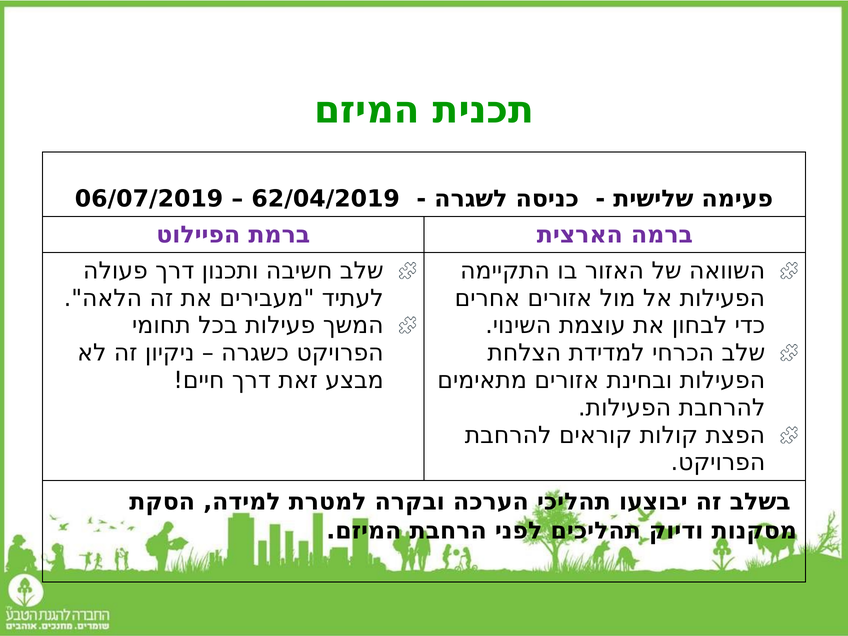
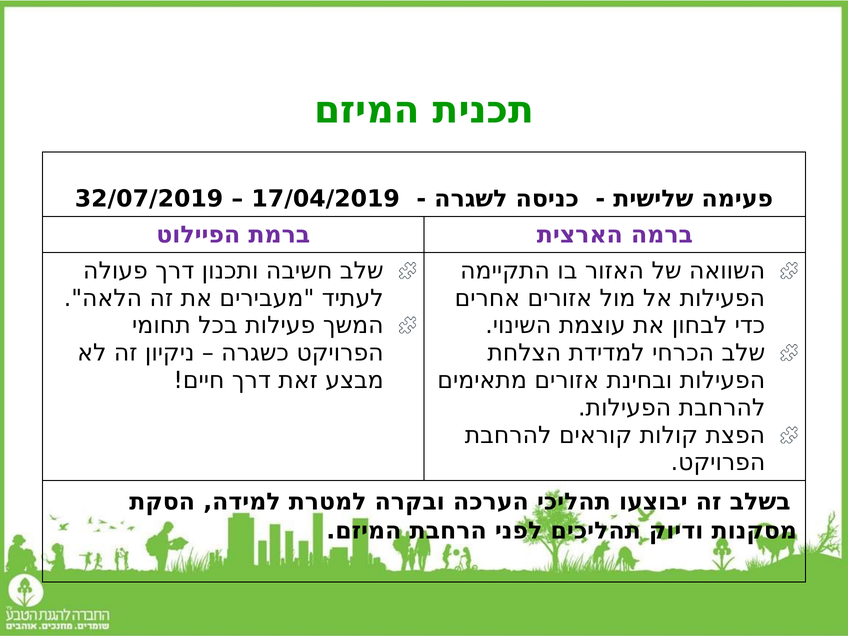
06/07/2019: 06/07/2019 -> 32/07/2019 (149, 199)
62/04/2019: 62/04/2019 -> 17/04/2019 (326, 199)
